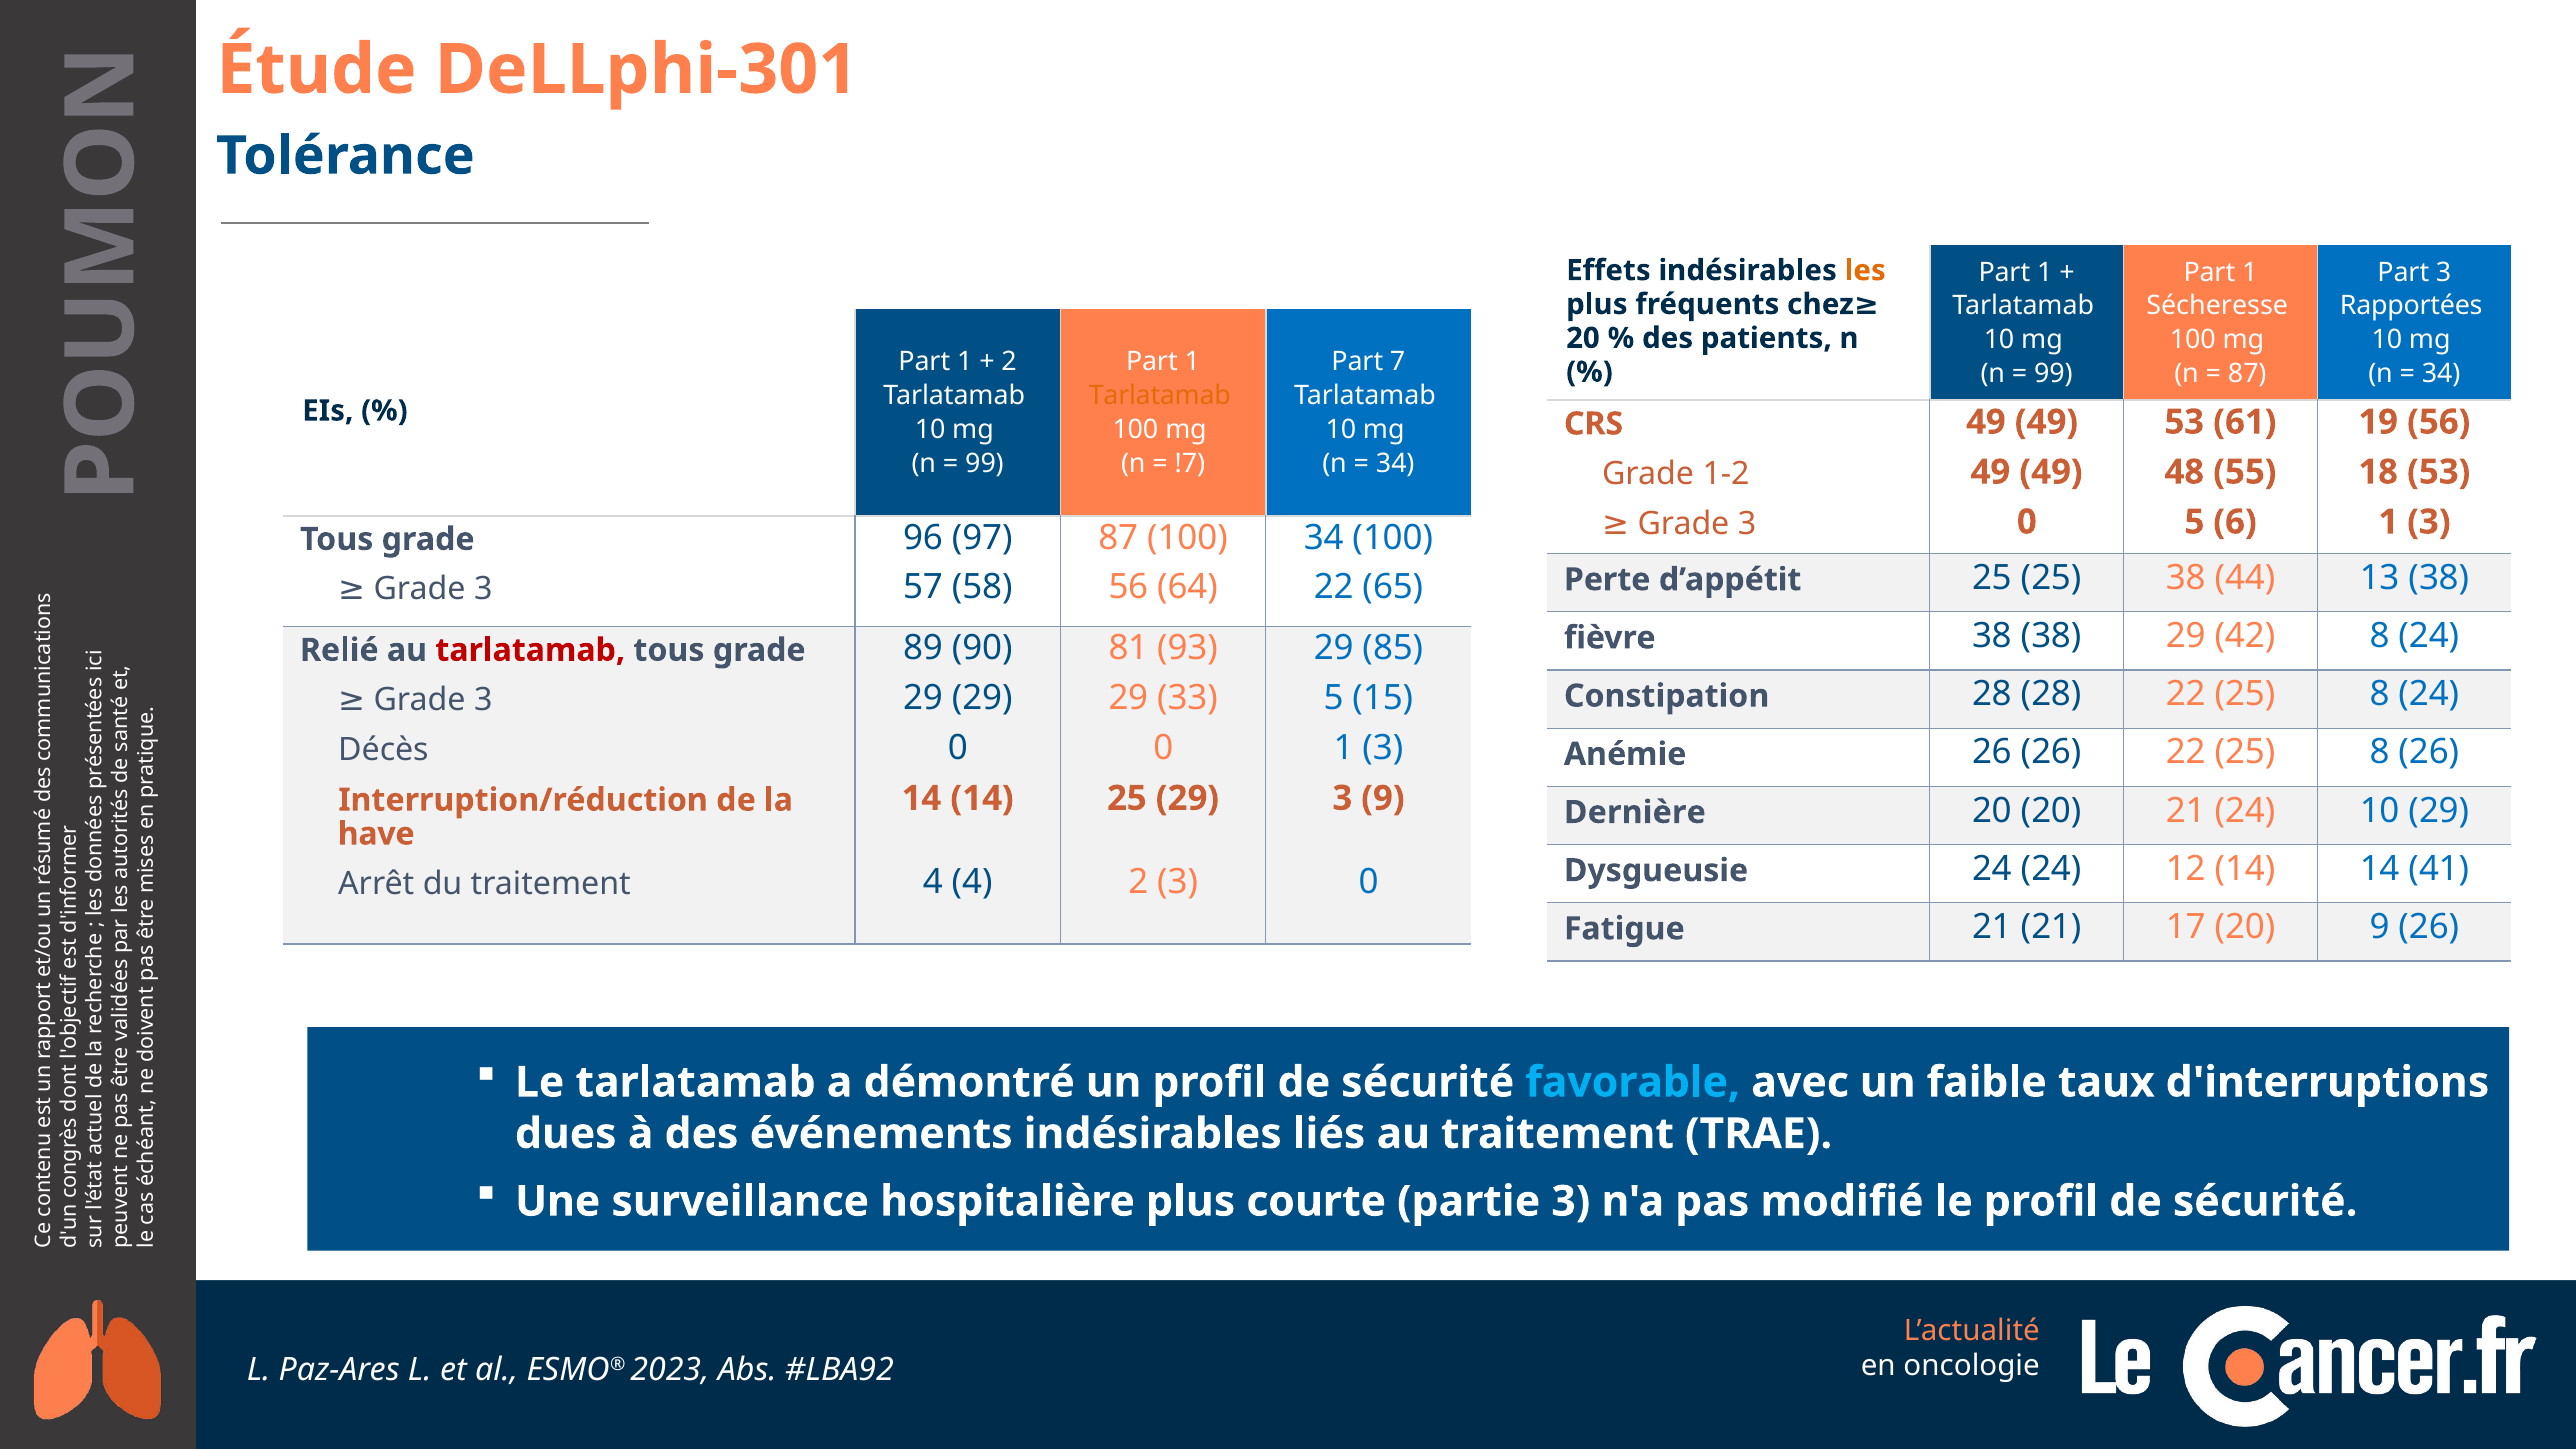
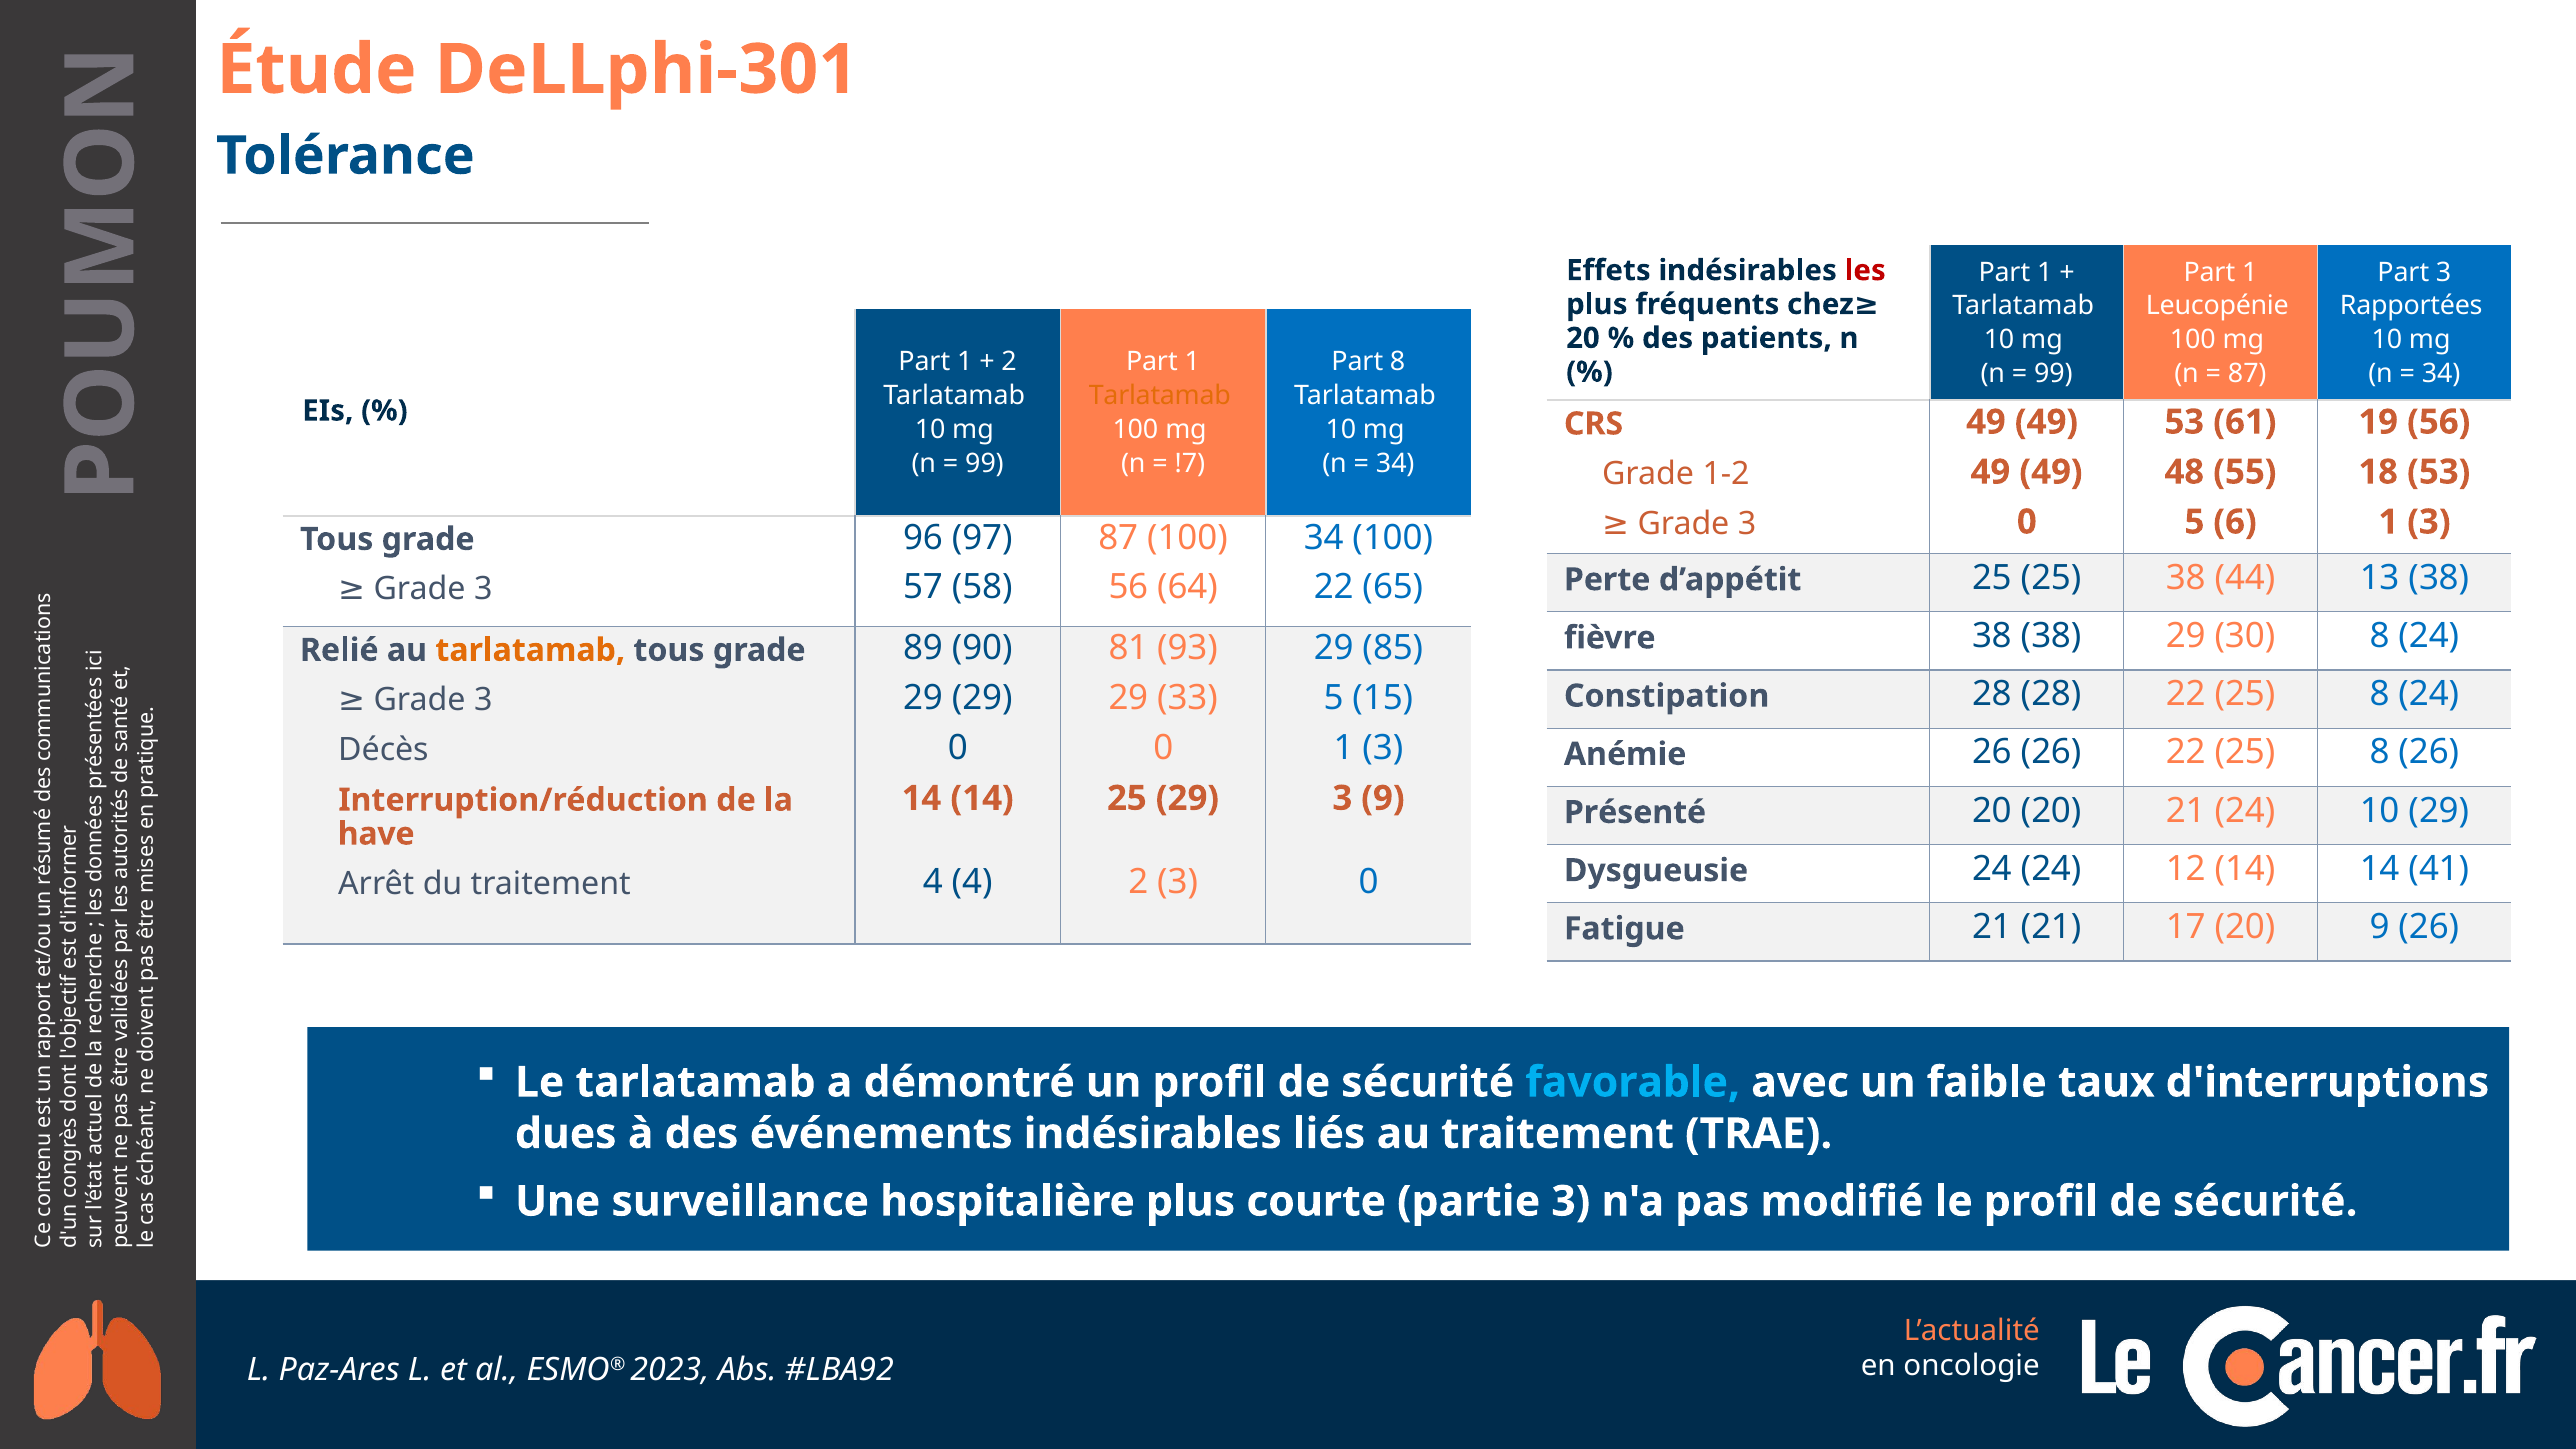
les colour: orange -> red (1865, 270)
Sécheresse: Sécheresse -> Leucopénie (2217, 306)
Part 7: 7 -> 8 (1398, 362)
42: 42 -> 30 (2245, 636)
tarlatamab colour: red -> orange (530, 650)
Dernière: Dernière -> Présenté (1635, 812)
